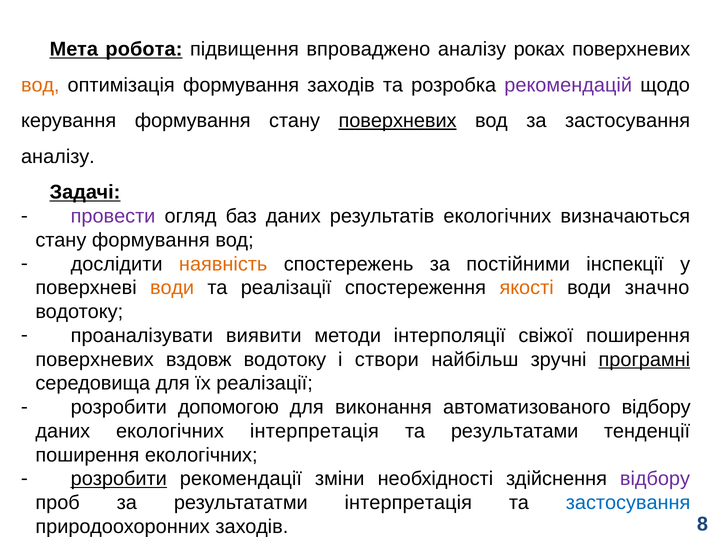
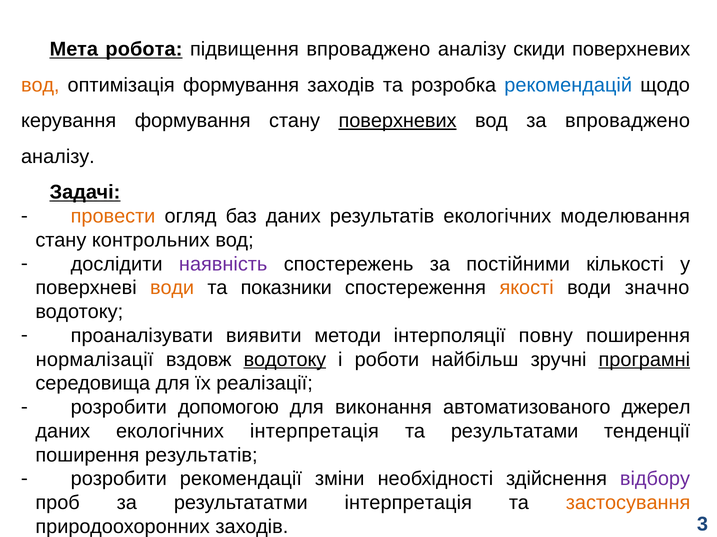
роках: роках -> скиди (539, 49)
рекомендацій colour: purple -> blue (568, 85)
за застосування: застосування -> впроваджено (628, 121)
провести colour: purple -> orange (113, 217)
визначаються: визначаються -> моделювання (625, 217)
стану формування: формування -> контрольних (151, 240)
наявність colour: orange -> purple (223, 264)
інспекції: інспекції -> кількості (625, 264)
та реалізації: реалізації -> показники (286, 288)
свіжої: свіжої -> повну (546, 336)
поверхневих: поверхневих -> нормалізації (95, 360)
водотоку underline: none -> present (285, 360)
створи: створи -> роботи (387, 360)
автоматизованого відбору: відбору -> джерел (656, 408)
поширення екологічних: екологічних -> результатів (201, 456)
розробити underline: present -> none (119, 480)
застосування colour: blue -> orange (628, 503)
8: 8 -> 3 (702, 525)
